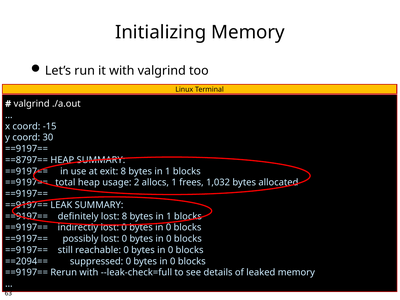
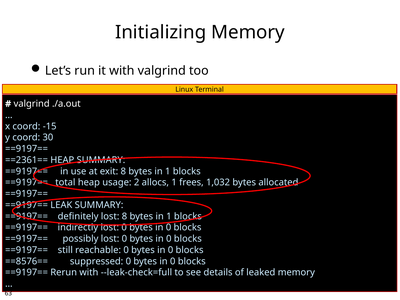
==8797==: ==8797== -> ==2361== (27, 160)
==2094==: ==2094== -> ==8576== (27, 261)
